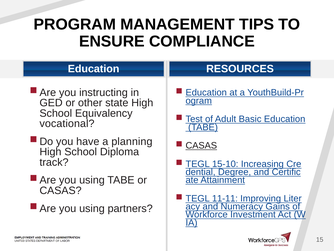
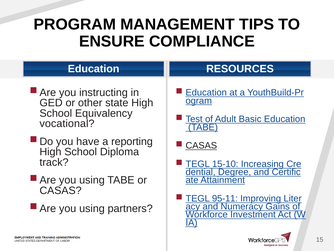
planning: planning -> reporting (132, 141)
11-11: 11-11 -> 95-11 (225, 198)
